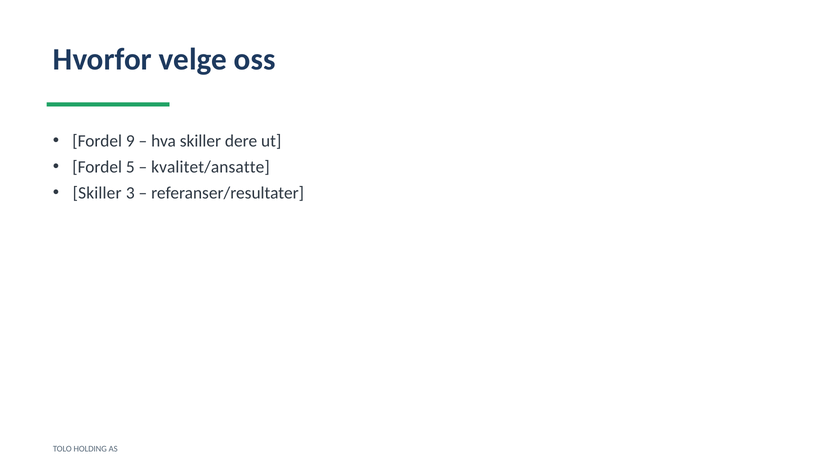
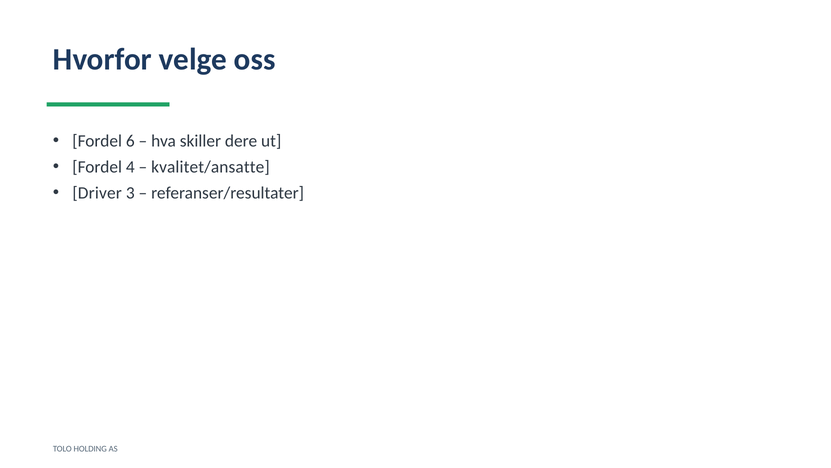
9: 9 -> 6 (130, 141)
5: 5 -> 4 (130, 167)
Skiller: Skiller -> Driver (97, 193)
